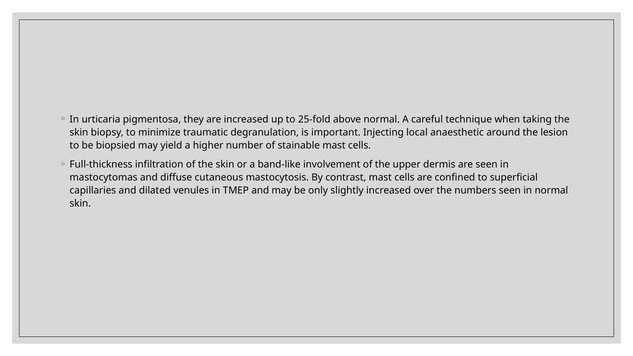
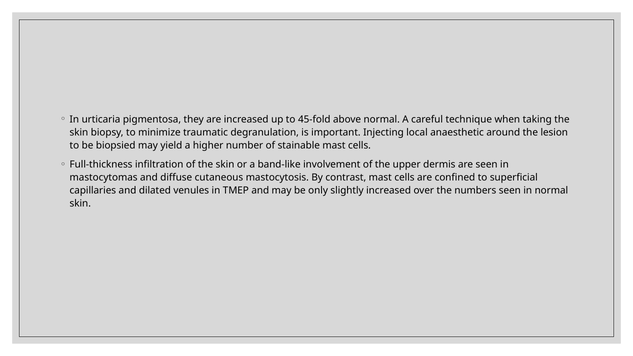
25‐fold: 25‐fold -> 45‐fold (314, 119)
